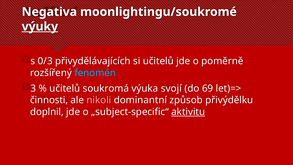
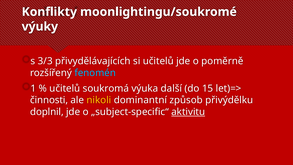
Negativa: Negativa -> Konflikty (49, 12)
výuky underline: present -> none (40, 26)
0/3: 0/3 -> 3/3 (45, 61)
3: 3 -> 1 (33, 88)
svojí: svojí -> další (171, 88)
69: 69 -> 15 (208, 88)
nikoli colour: pink -> yellow (99, 100)
